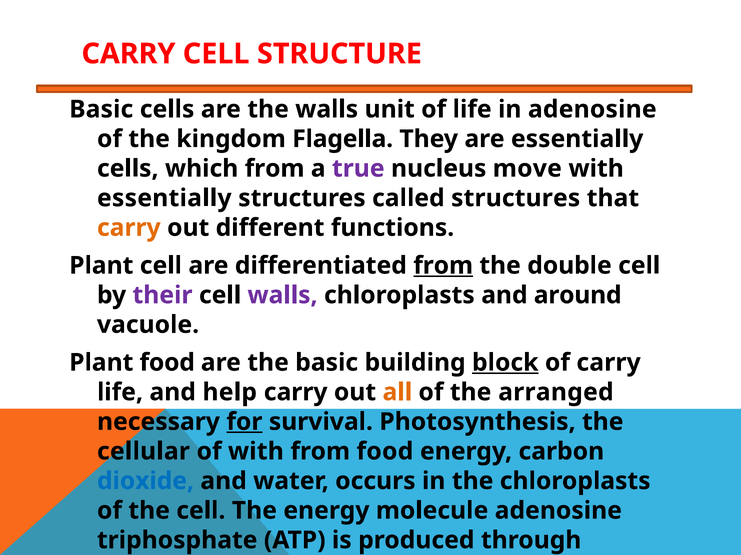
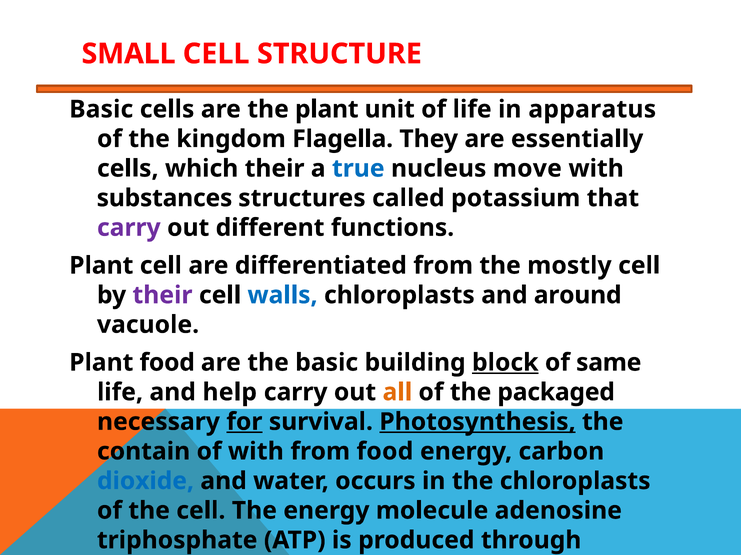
CARRY: CARRY -> SMALL (129, 54)
the walls: walls -> plant (327, 109)
in adenosine: adenosine -> apparatus (592, 109)
which from: from -> their (275, 169)
true colour: purple -> blue (358, 169)
essentially: essentially -> substances (165, 198)
called structures: structures -> potassium (516, 198)
carry colour: orange -> purple (129, 228)
from underline: present -> none (443, 266)
double: double -> mostly (569, 266)
walls colour: purple -> blue (283, 296)
of carry: carry -> same (609, 363)
arranged: arranged -> packaged (556, 393)
Photosynthesis underline: none -> present (477, 422)
cellular: cellular -> contain (144, 452)
